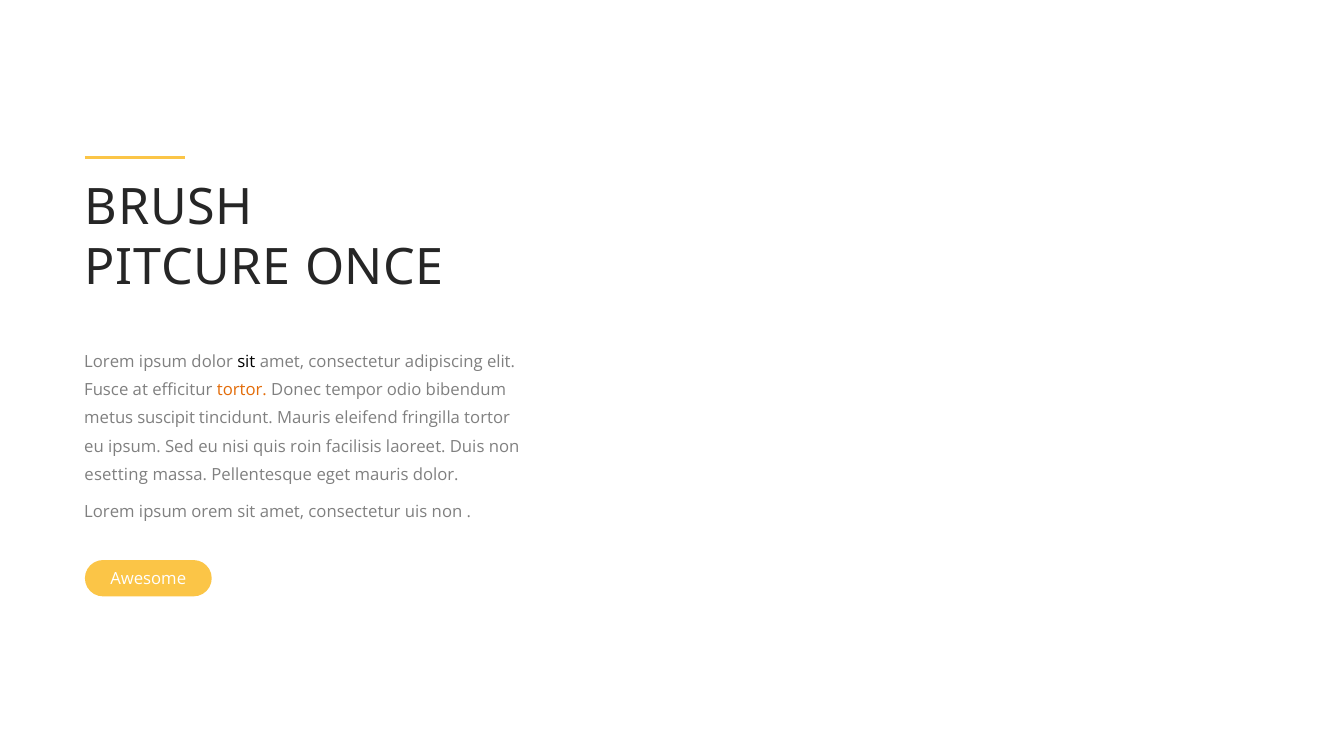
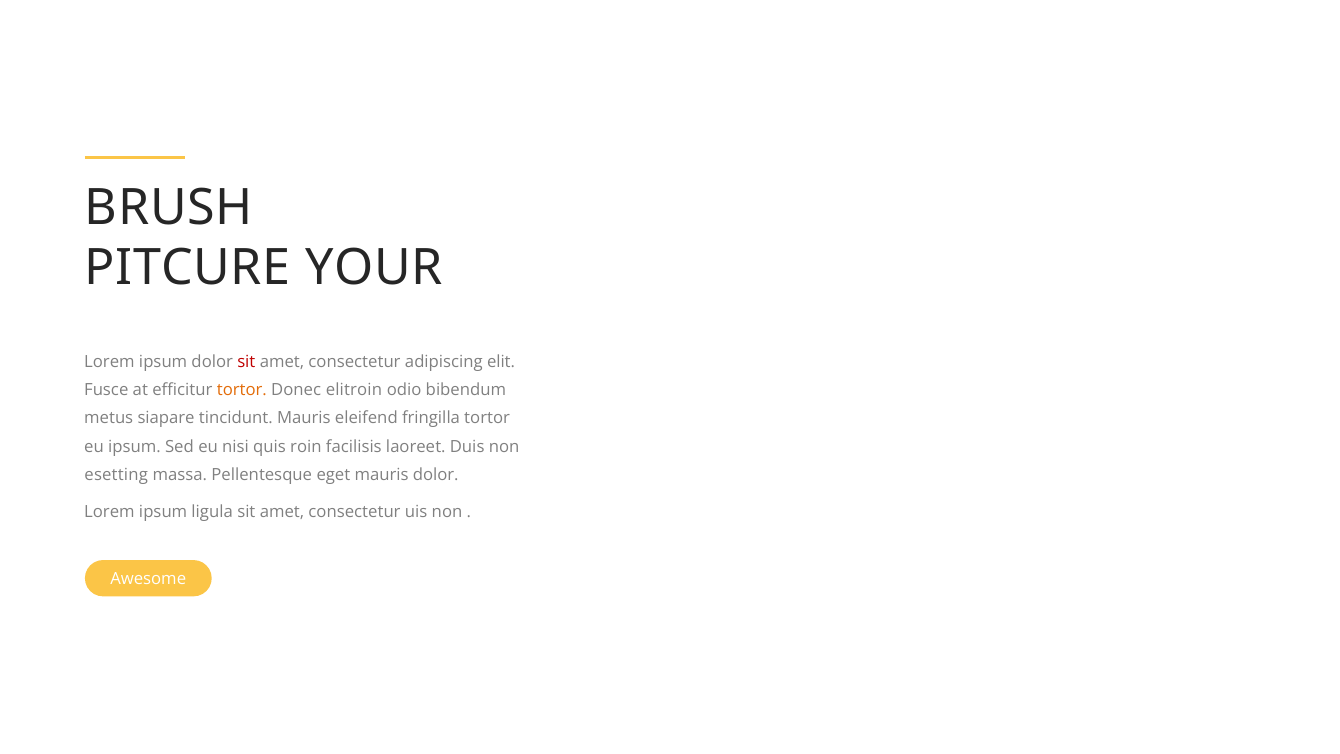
ONCE: ONCE -> YOUR (374, 268)
sit colour: black -> red (246, 362)
tempor: tempor -> elitroin (354, 390)
suscipit: suscipit -> siapare (166, 418)
orem: orem -> ligula (212, 511)
